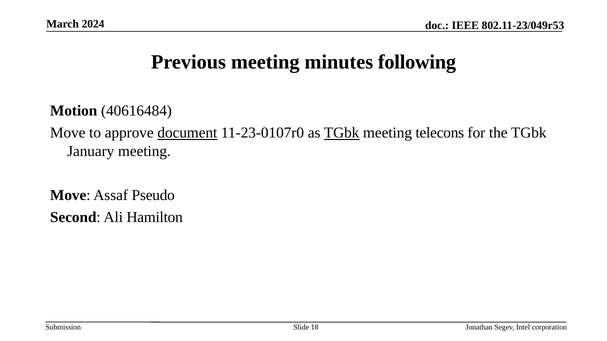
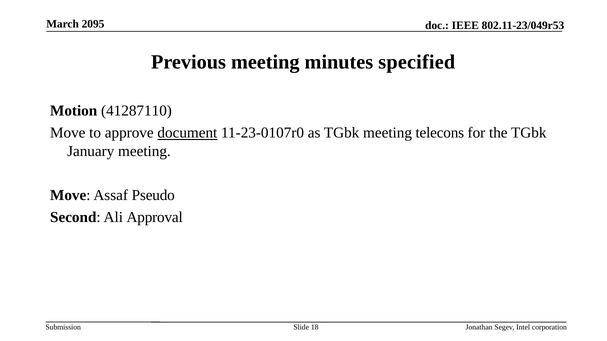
2024: 2024 -> 2095 (93, 24)
following: following -> specified (417, 62)
40616484: 40616484 -> 41287110 (136, 111)
TGbk underline: present -> none (342, 133)
Hamilton: Hamilton -> Approval (155, 217)
